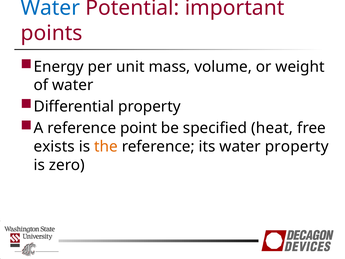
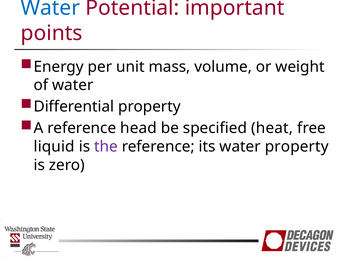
point: point -> head (138, 128)
exists: exists -> liquid (54, 146)
the colour: orange -> purple (106, 146)
